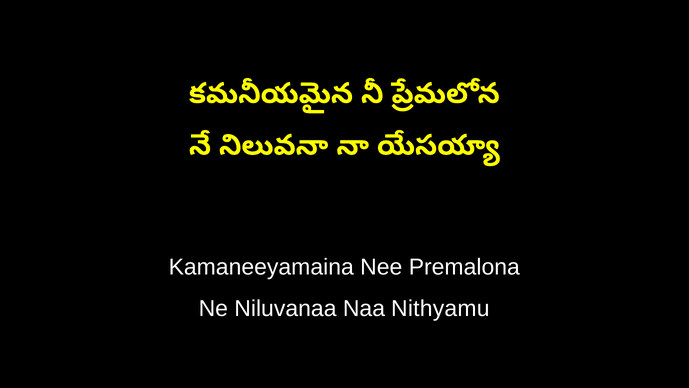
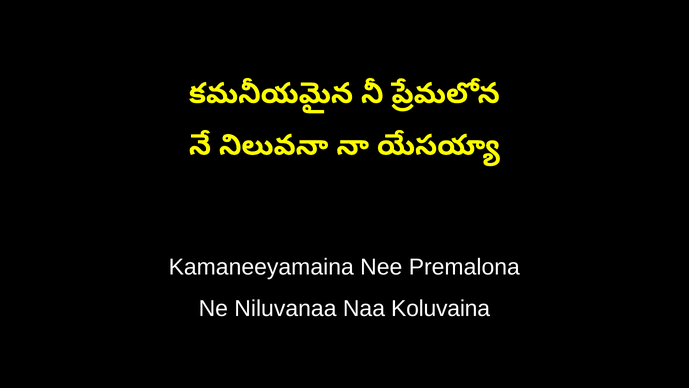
Nithyamu: Nithyamu -> Koluvaina (441, 308)
